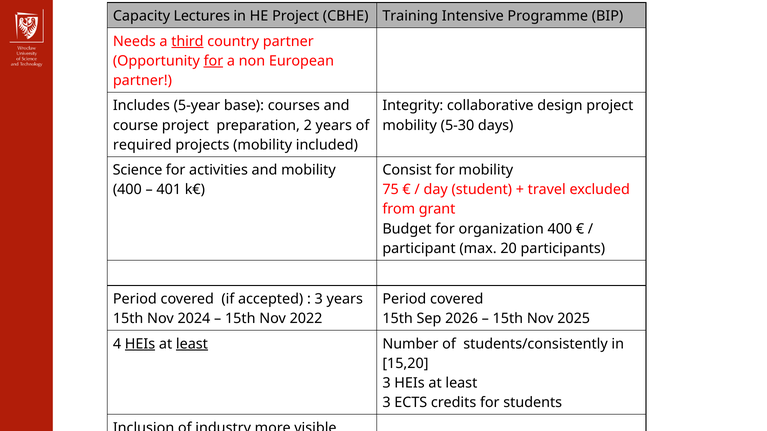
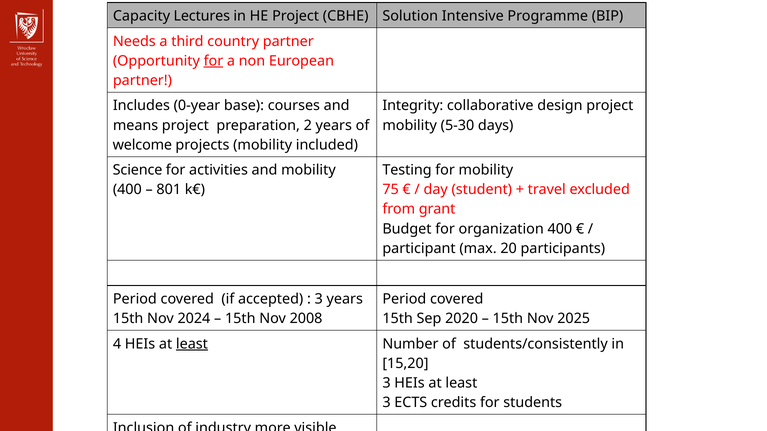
Training: Training -> Solution (410, 16)
third underline: present -> none (187, 41)
5-year: 5-year -> 0-year (197, 106)
course: course -> means (136, 125)
required: required -> welcome (142, 145)
Consist: Consist -> Testing (407, 170)
401: 401 -> 801 (169, 190)
2022: 2022 -> 2008 (306, 319)
2026: 2026 -> 2020 (462, 319)
HEIs underline: present -> none (140, 344)
